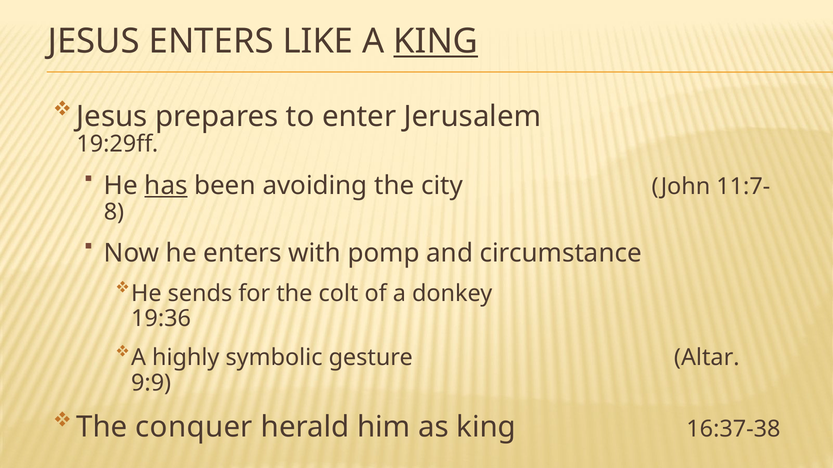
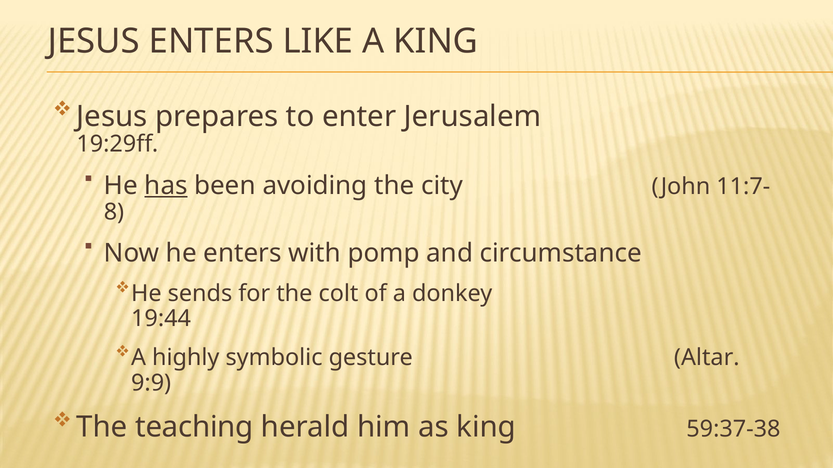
KING underline: present -> none (436, 41)
19:36: 19:36 -> 19:44 (161, 319)
conquer: conquer -> teaching (194, 428)
16:37-38: 16:37-38 -> 59:37-38 (733, 430)
